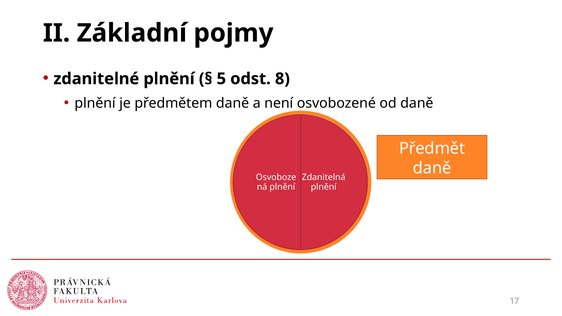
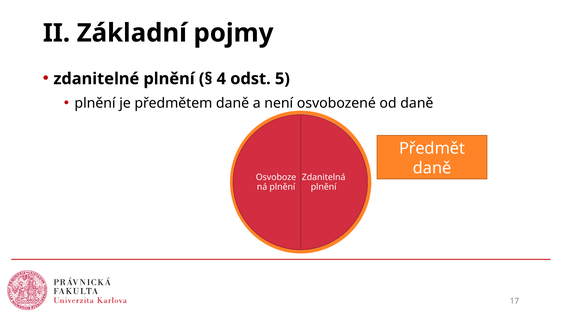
5: 5 -> 4 (221, 79)
8: 8 -> 5 (282, 79)
